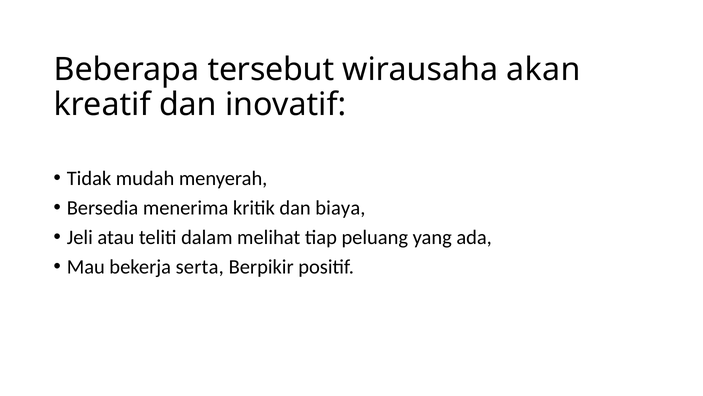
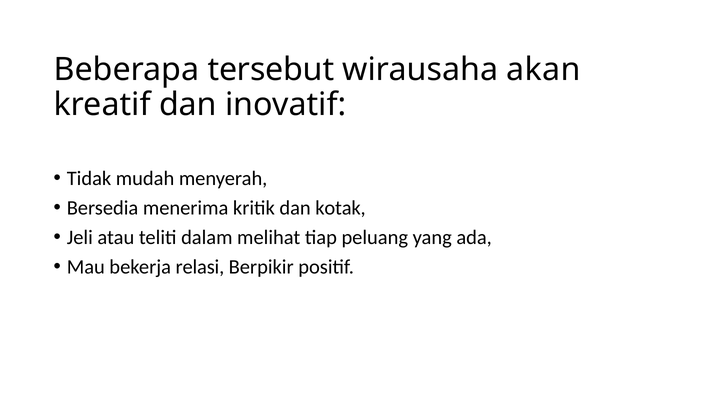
biaya: biaya -> kotak (341, 208)
serta: serta -> relasi (200, 266)
